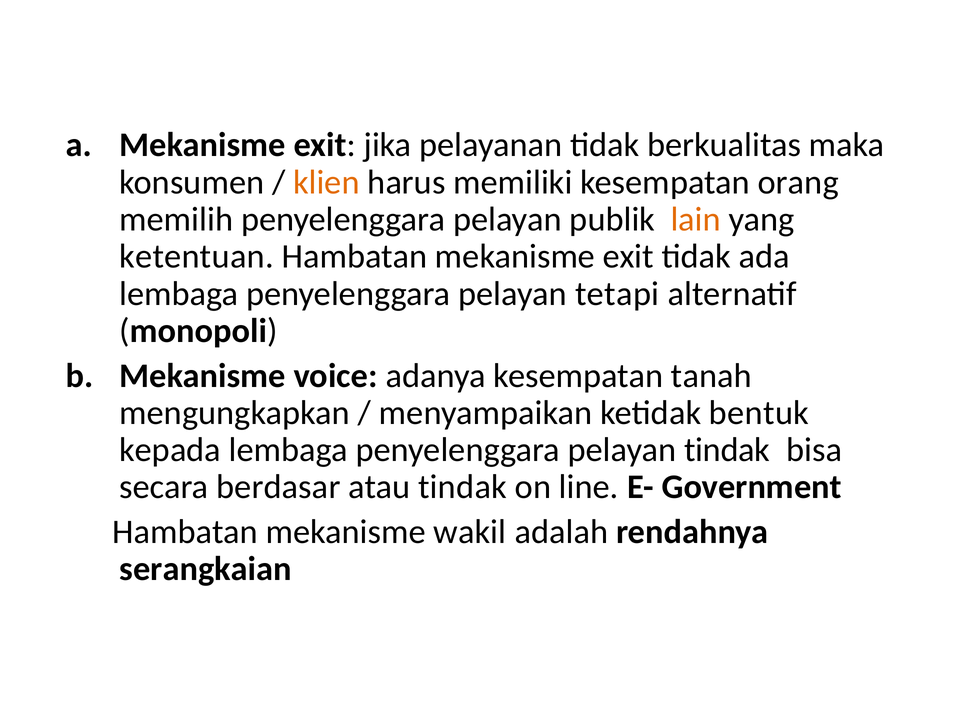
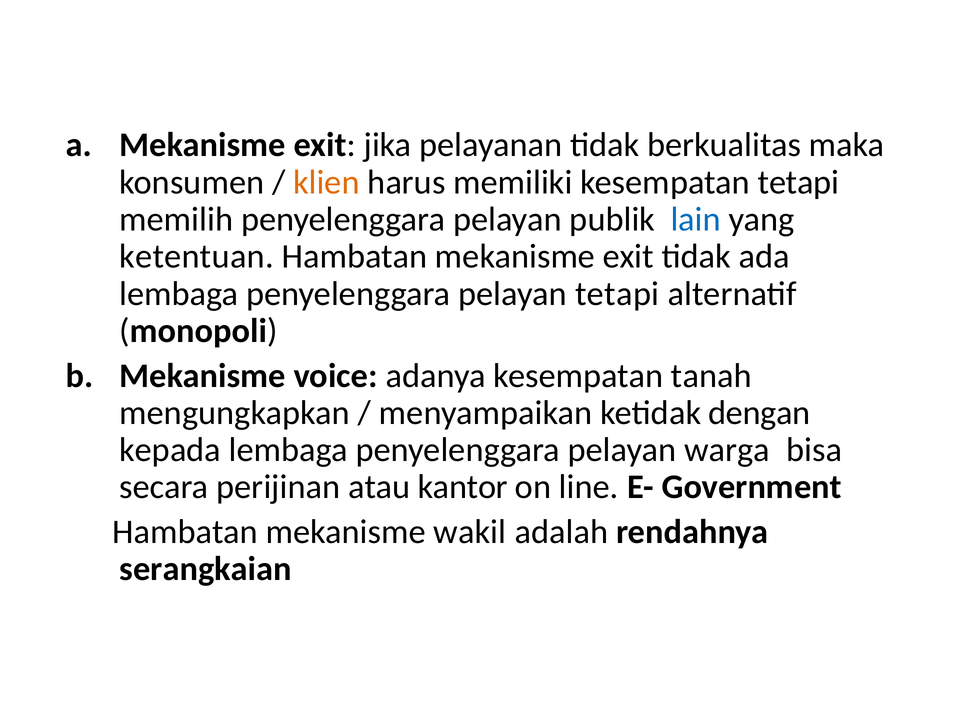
kesempatan orang: orang -> tetapi (798, 182)
lain colour: orange -> blue (696, 219)
bentuk: bentuk -> dengan (759, 413)
pelayan tindak: tindak -> warga (727, 450)
berdasar: berdasar -> perijinan (278, 487)
atau tindak: tindak -> kantor (463, 487)
